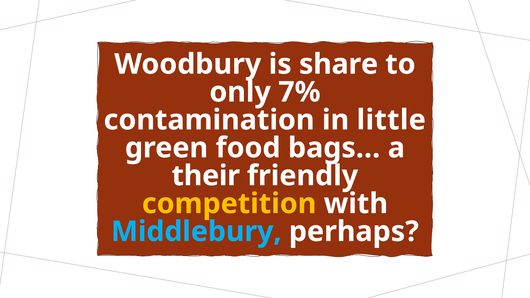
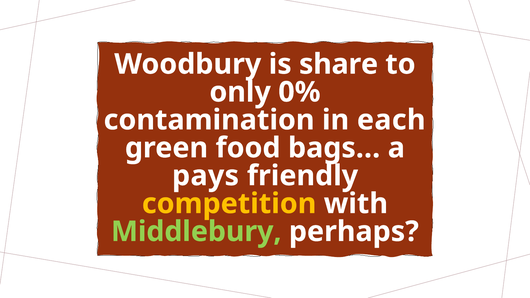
7%: 7% -> 0% (299, 92)
little: little -> each (391, 120)
their: their -> pays (205, 176)
Middlebury colour: light blue -> light green (196, 232)
